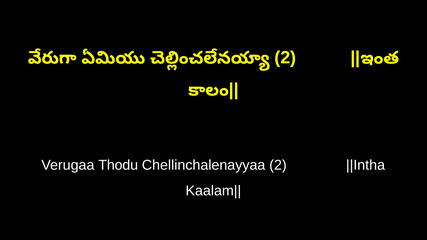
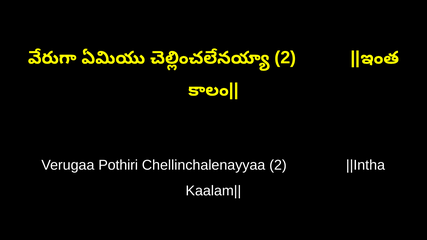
Thodu: Thodu -> Pothiri (118, 165)
